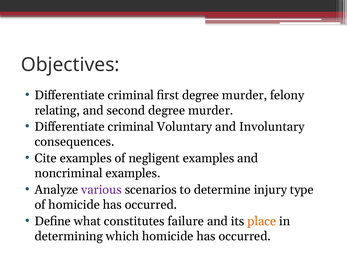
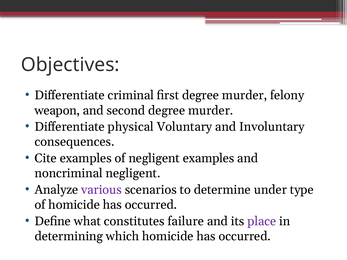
relating: relating -> weapon (57, 110)
criminal: criminal -> physical (131, 127)
noncriminal examples: examples -> negligent (133, 173)
injury: injury -> under (270, 190)
place colour: orange -> purple (262, 221)
